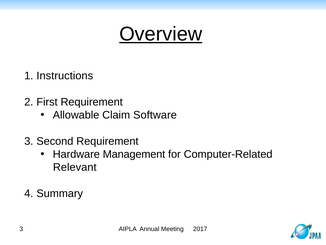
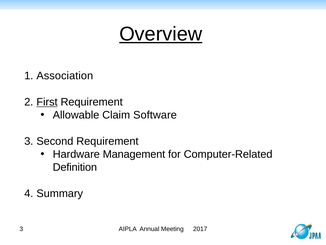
Instructions: Instructions -> Association (65, 76)
First underline: none -> present (47, 102)
Relevant: Relevant -> Definition (75, 167)
